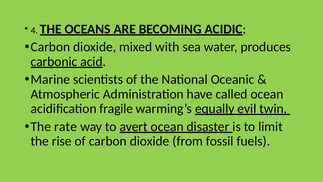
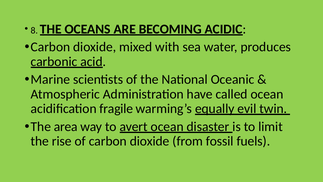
4: 4 -> 8 (34, 30)
rate: rate -> area (66, 126)
